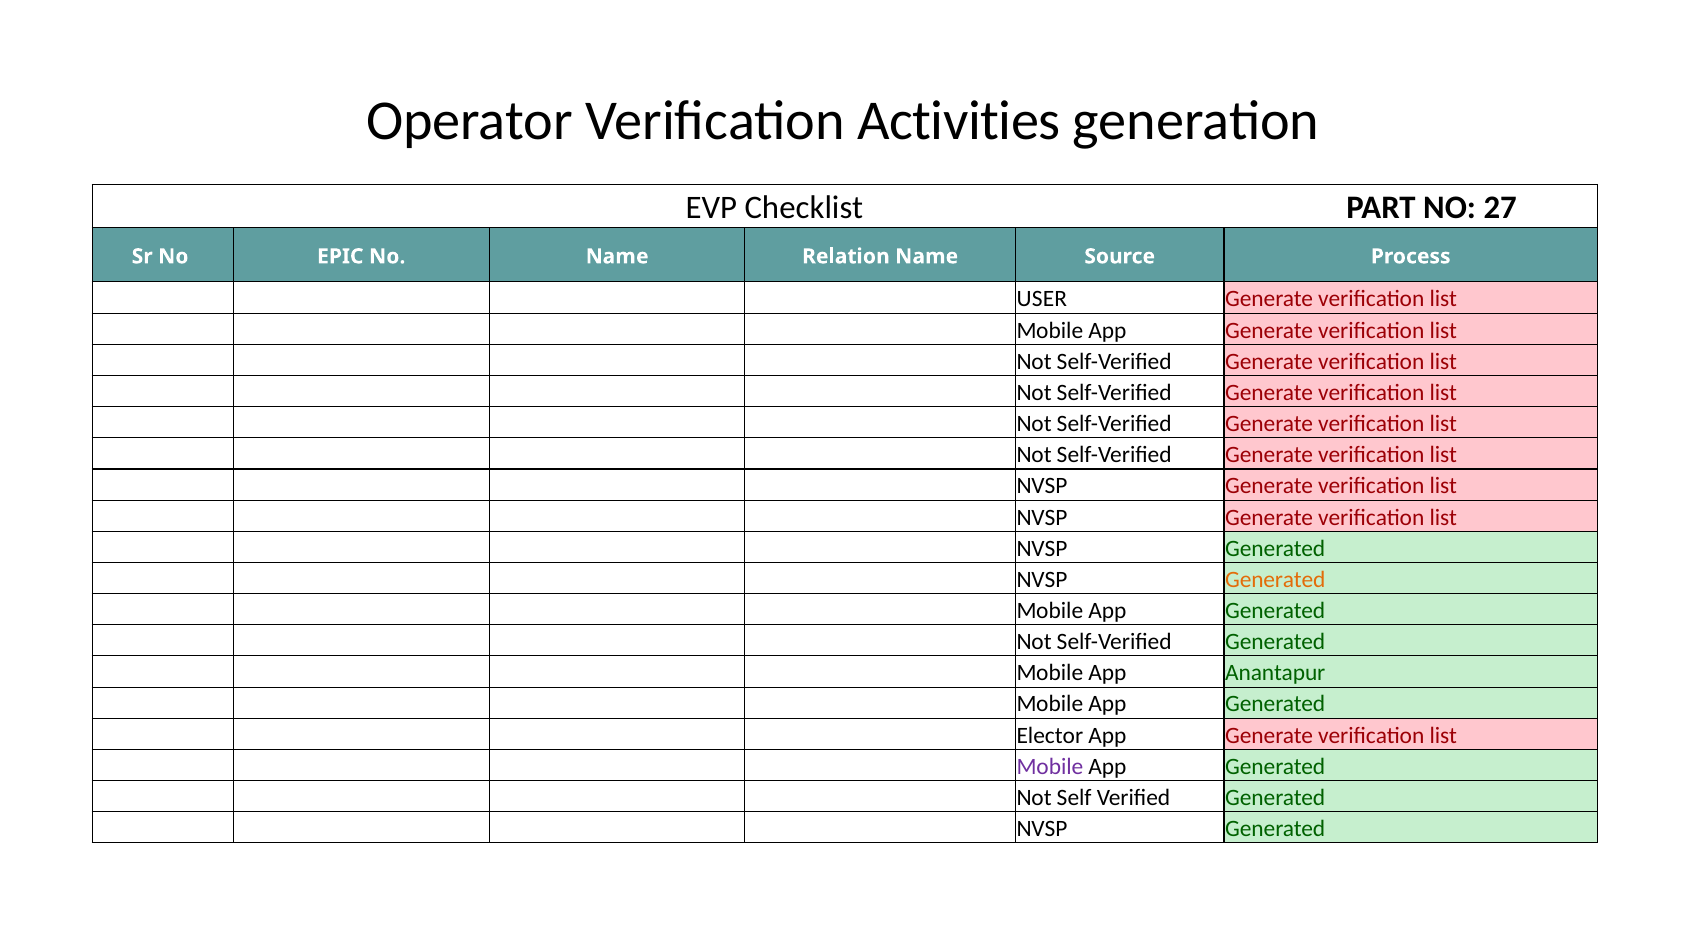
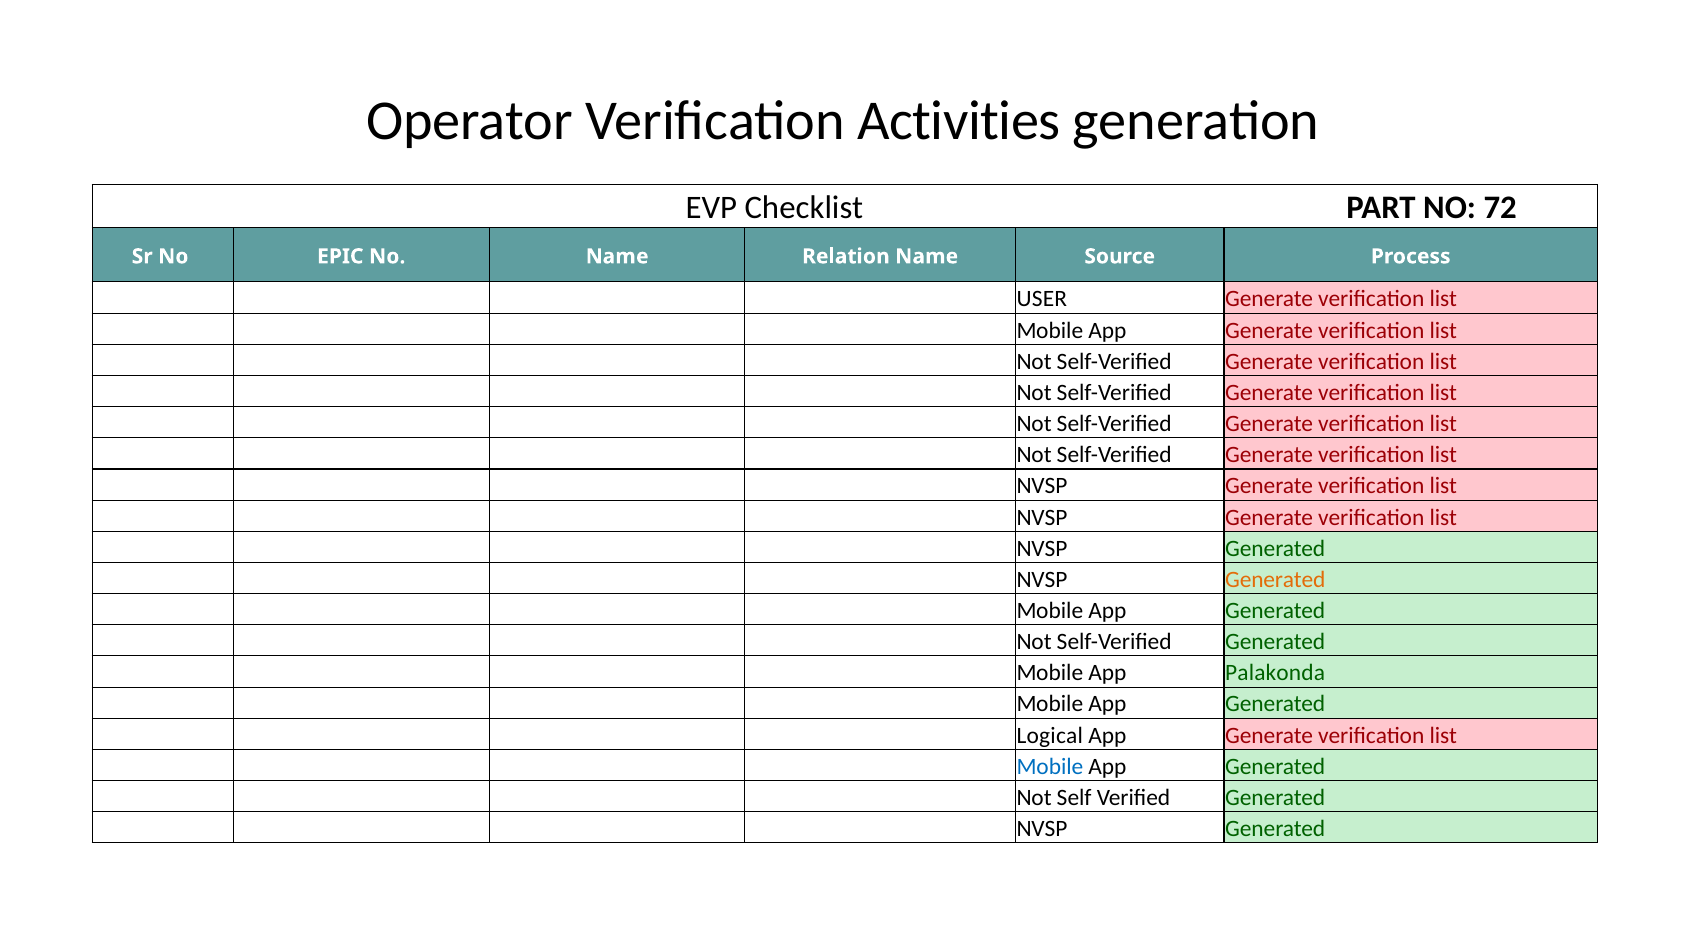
27: 27 -> 72 (1500, 208)
Anantapur: Anantapur -> Palakonda (1275, 673)
Elector: Elector -> Logical (1050, 735)
Mobile colour: purple -> blue (1050, 766)
